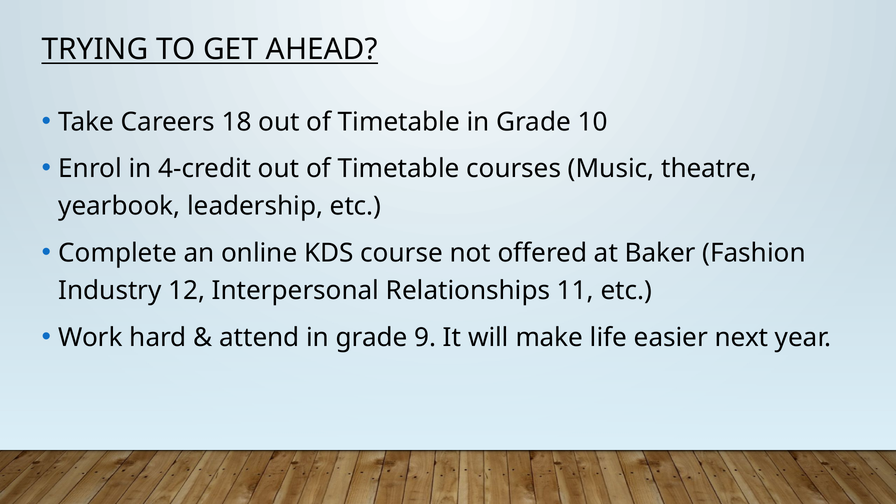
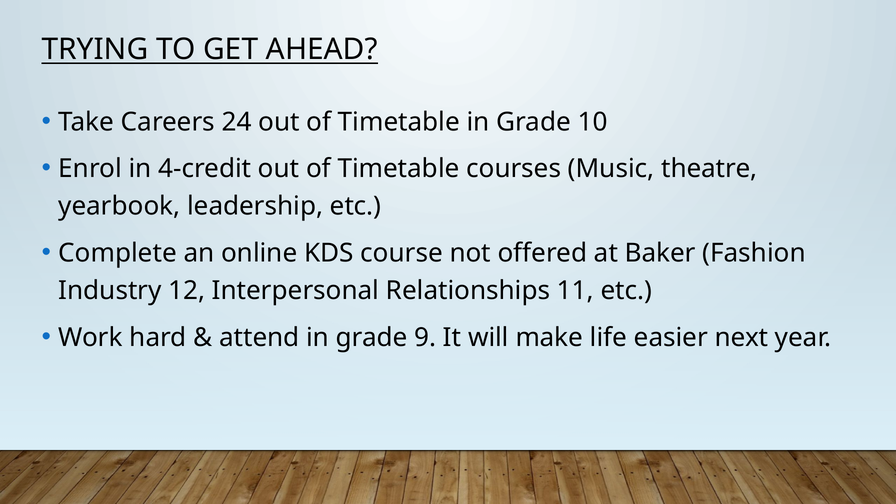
18: 18 -> 24 (237, 122)
